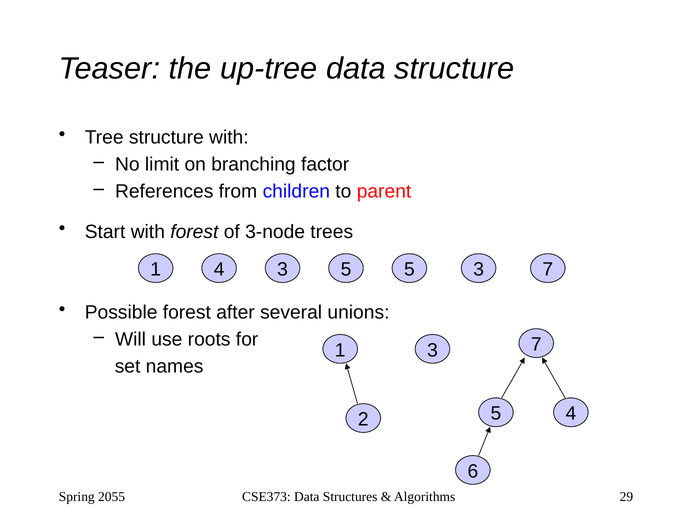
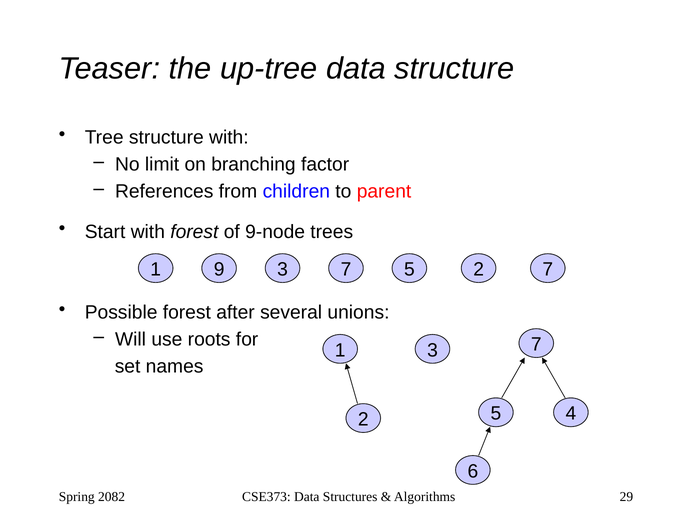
3-node: 3-node -> 9-node (275, 232)
1 4: 4 -> 9 (219, 269)
3 5: 5 -> 7 (346, 269)
5 3: 3 -> 2 (479, 269)
2055: 2055 -> 2082 (112, 497)
